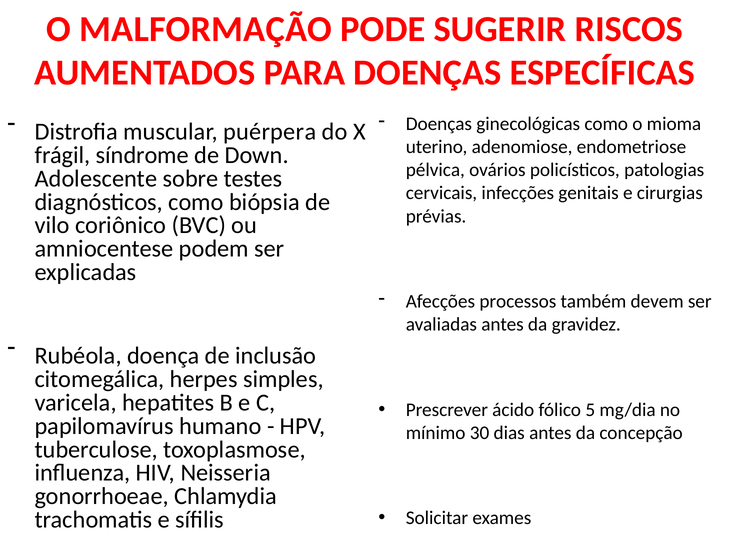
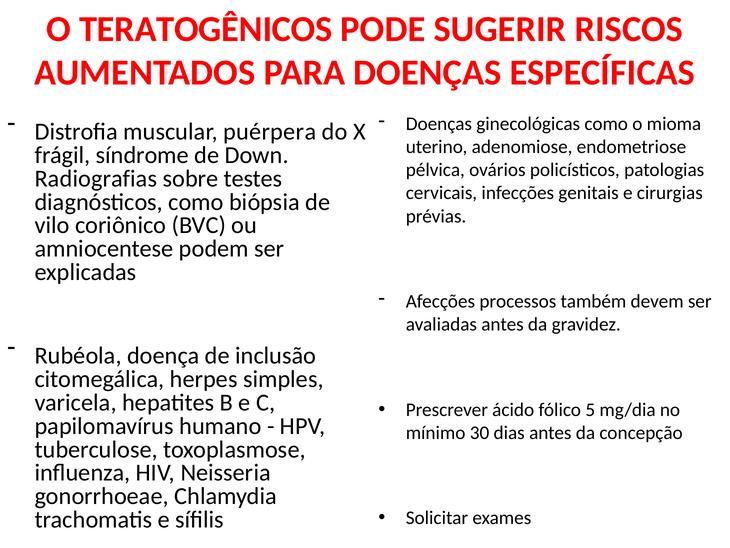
MALFORMAÇÃO: MALFORMAÇÃO -> TERATOGÊNICOS (206, 29)
Adolescente: Adolescente -> Radiografias (96, 178)
